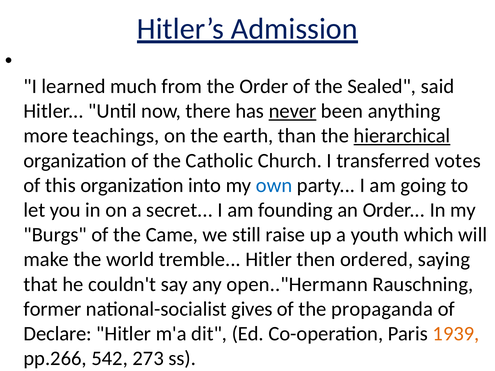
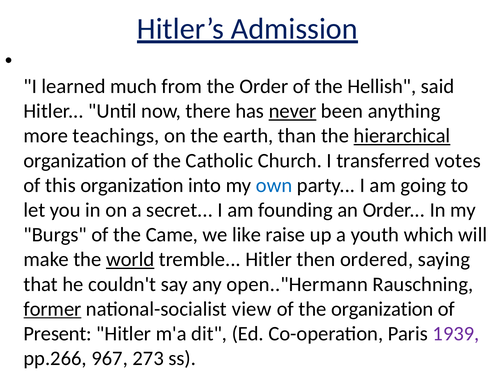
Sealed: Sealed -> Hellish (382, 86)
still: still -> like (247, 235)
world underline: none -> present (130, 260)
former underline: none -> present (52, 309)
gives: gives -> view (252, 309)
the propaganda: propaganda -> organization (382, 309)
Declare: Declare -> Present (58, 334)
1939 colour: orange -> purple (456, 334)
542: 542 -> 967 (110, 359)
